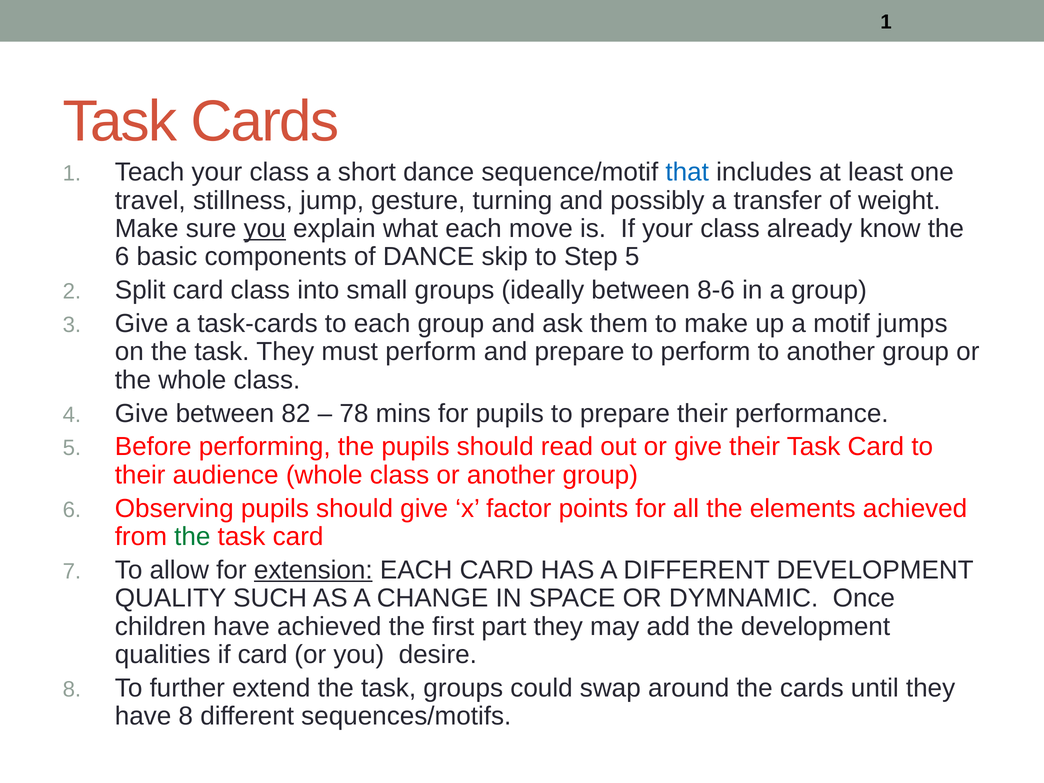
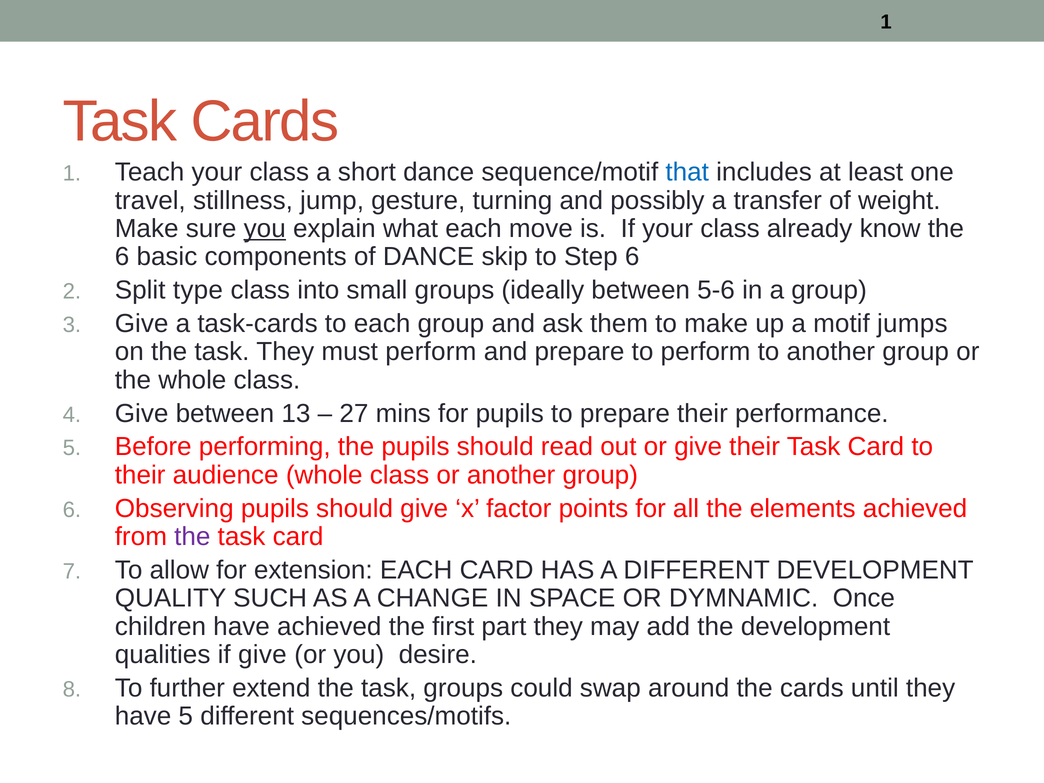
Step 5: 5 -> 6 (632, 257)
Split card: card -> type (198, 290)
8-6: 8-6 -> 5-6 (716, 290)
82: 82 -> 13 (296, 413)
78: 78 -> 27 (354, 413)
the colour: green -> purple (192, 537)
extension underline: present -> none (313, 570)
if card: card -> give (262, 655)
have 8: 8 -> 5 (186, 716)
